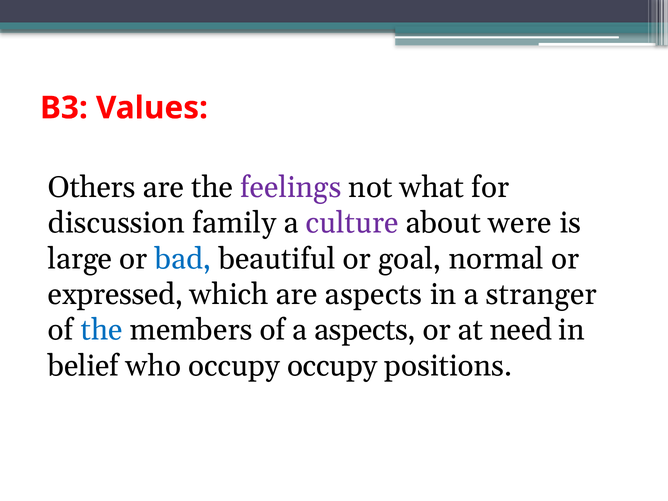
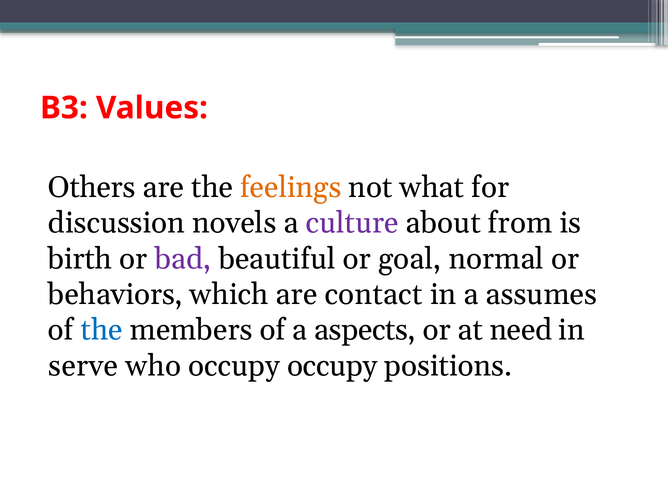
feelings colour: purple -> orange (291, 188)
family: family -> novels (234, 223)
were: were -> from (520, 223)
large: large -> birth (80, 259)
bad colour: blue -> purple (183, 259)
expressed: expressed -> behaviors (115, 295)
are aspects: aspects -> contact (374, 295)
stranger: stranger -> assumes (541, 295)
belief: belief -> serve (83, 366)
